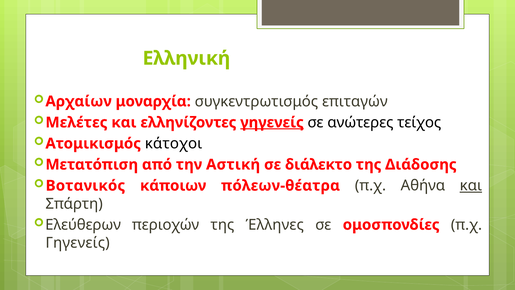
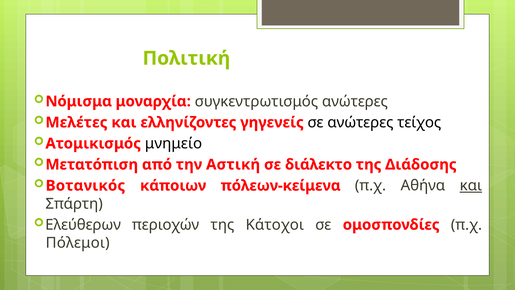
Ελληνική: Ελληνική -> Πολιτική (186, 58)
Αρχαίων: Αρχαίων -> Νόμισμα (79, 101)
συγκεντρωτισμός επιταγών: επιταγών -> ανώτερες (355, 101)
γηγενείς underline: present -> none (272, 122)
κάτοχοι: κάτοχοι -> μνημείο (174, 143)
πόλεων-θέατρα: πόλεων-θέατρα -> πόλεων-κείμενα (281, 185)
Έλληνες: Έλληνες -> Κάτοχοι (275, 225)
Γηγενείς: Γηγενείς -> Πόλεμοι (78, 243)
